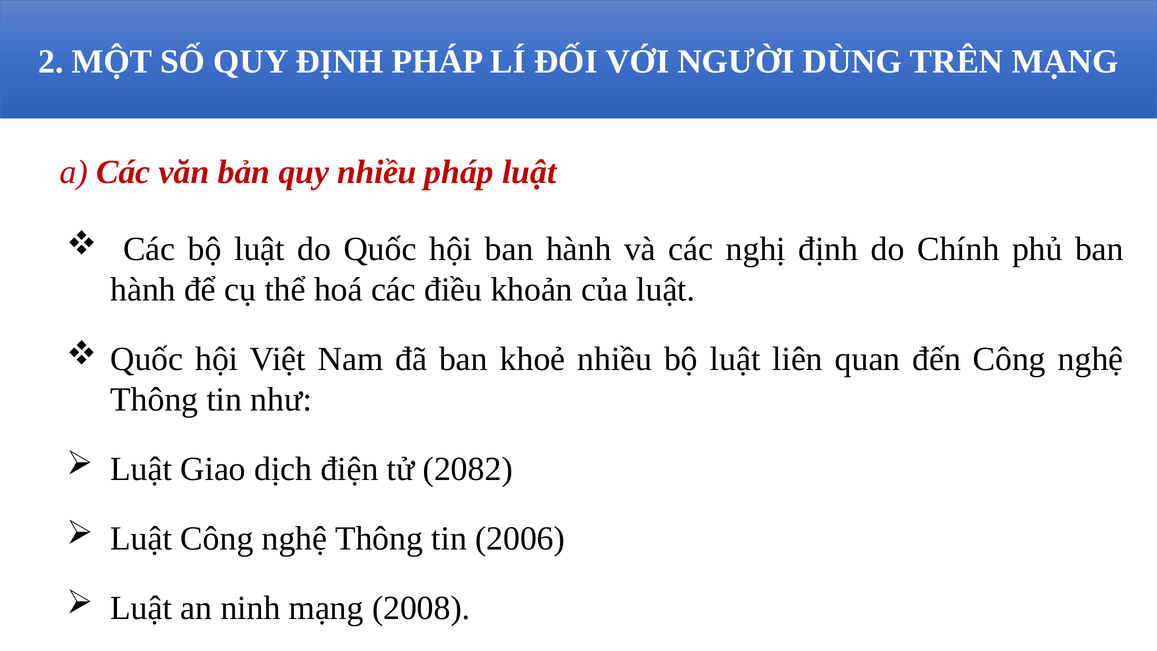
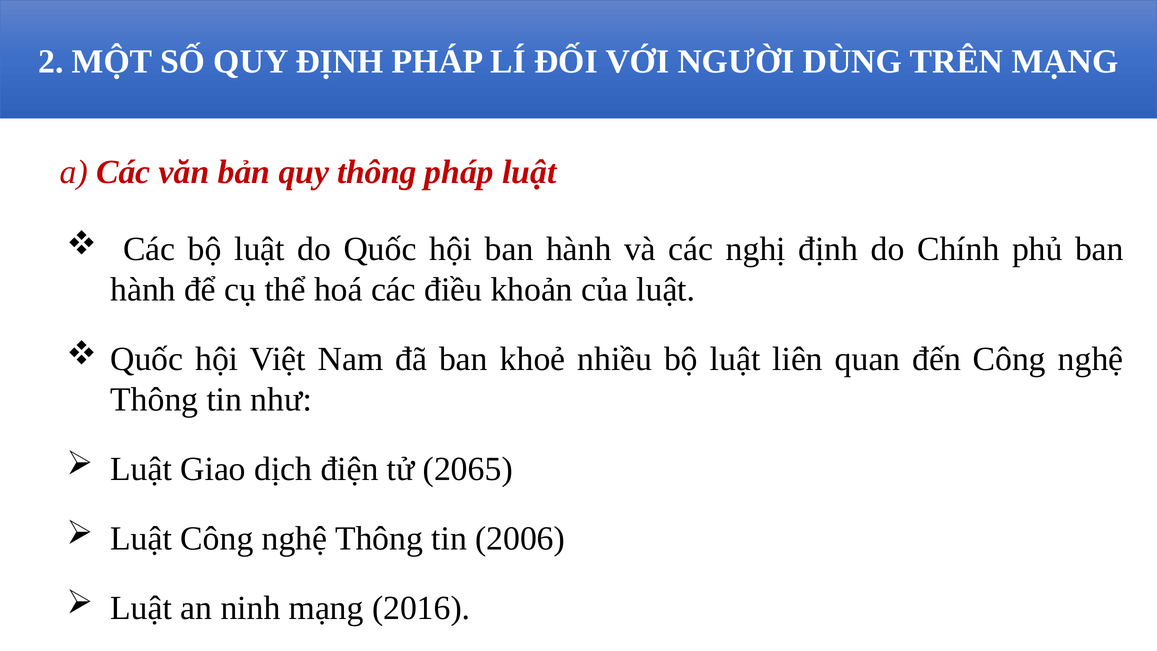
quy nhiều: nhiều -> thông (377, 172)
2082: 2082 -> 2065 (468, 469)
2008: 2008 -> 2016 (421, 608)
